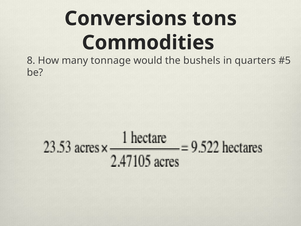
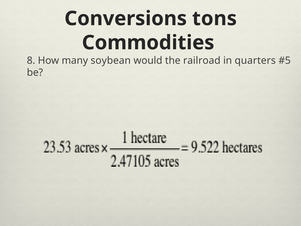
tonnage: tonnage -> soybean (111, 60)
bushels: bushels -> railroad (202, 60)
